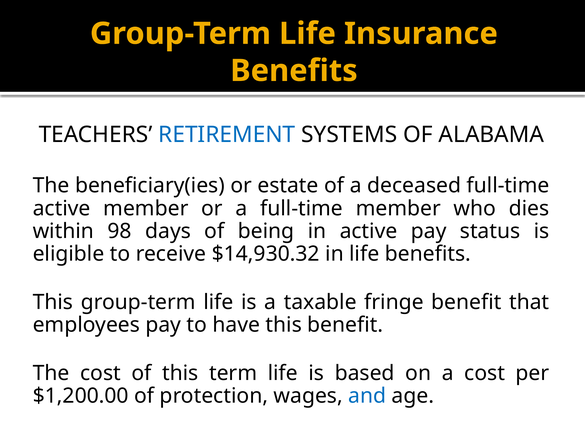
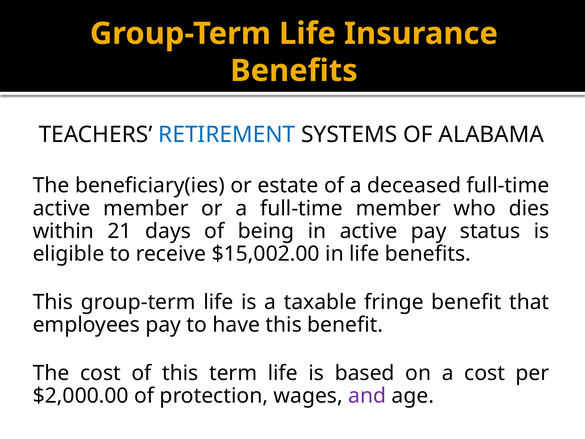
98: 98 -> 21 (120, 231)
$14,930.32: $14,930.32 -> $15,002.00 (266, 254)
$1,200.00: $1,200.00 -> $2,000.00 (81, 396)
and colour: blue -> purple (367, 396)
